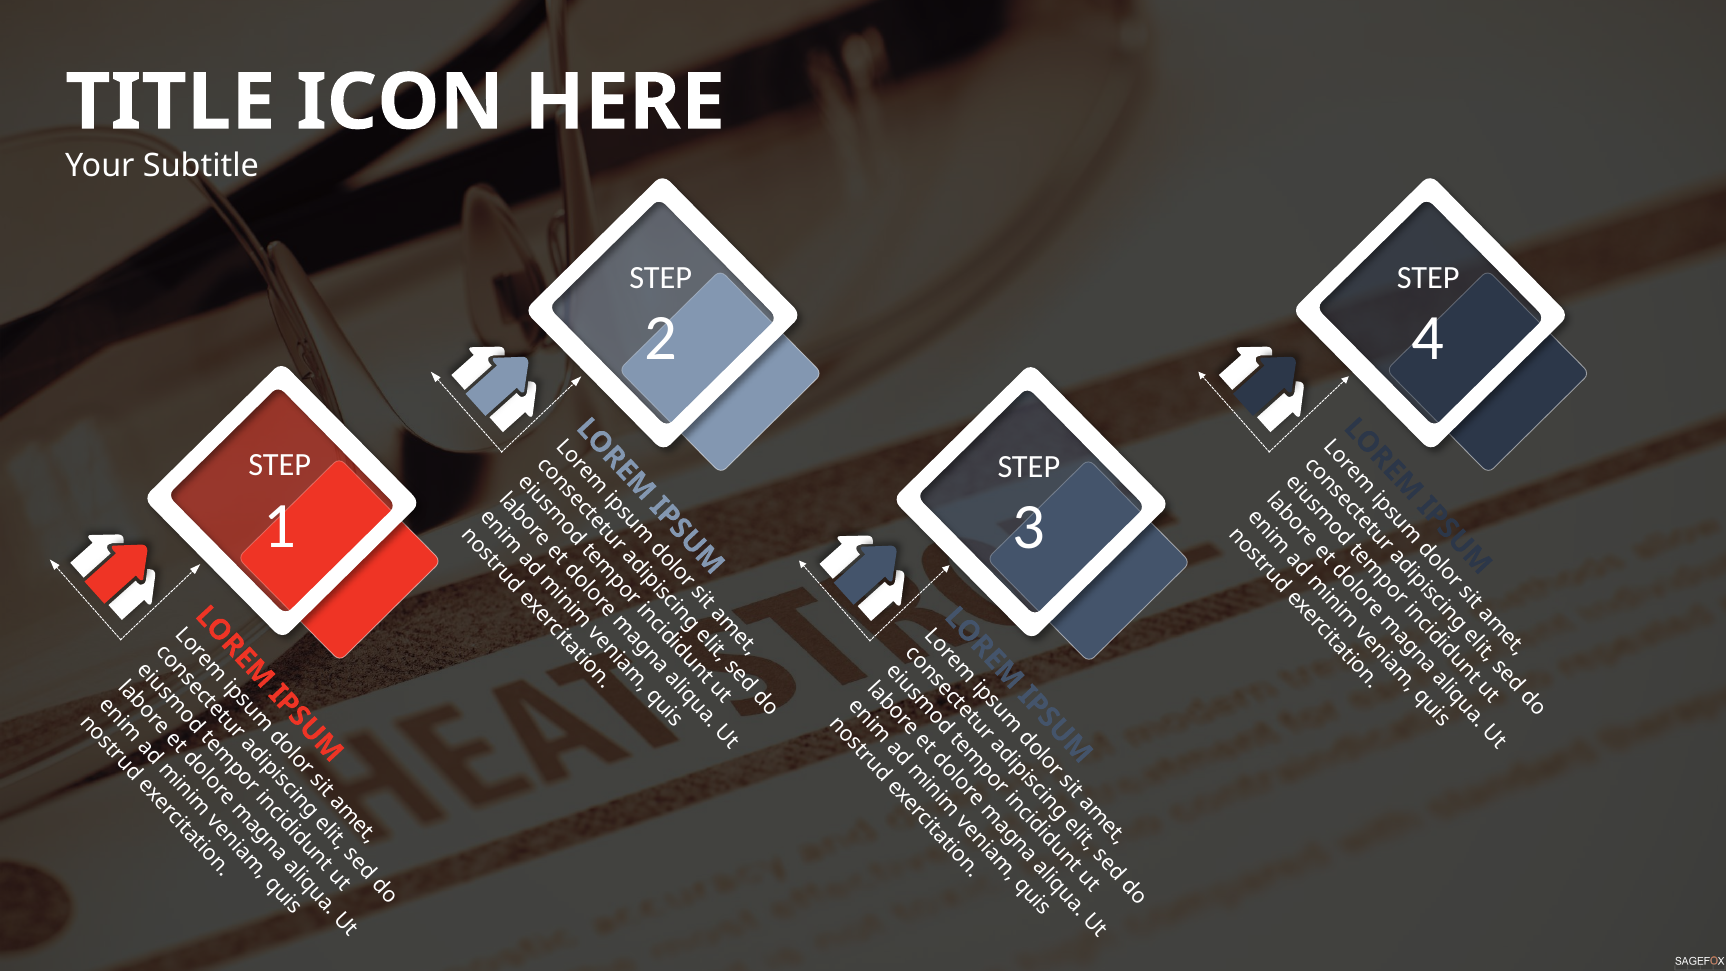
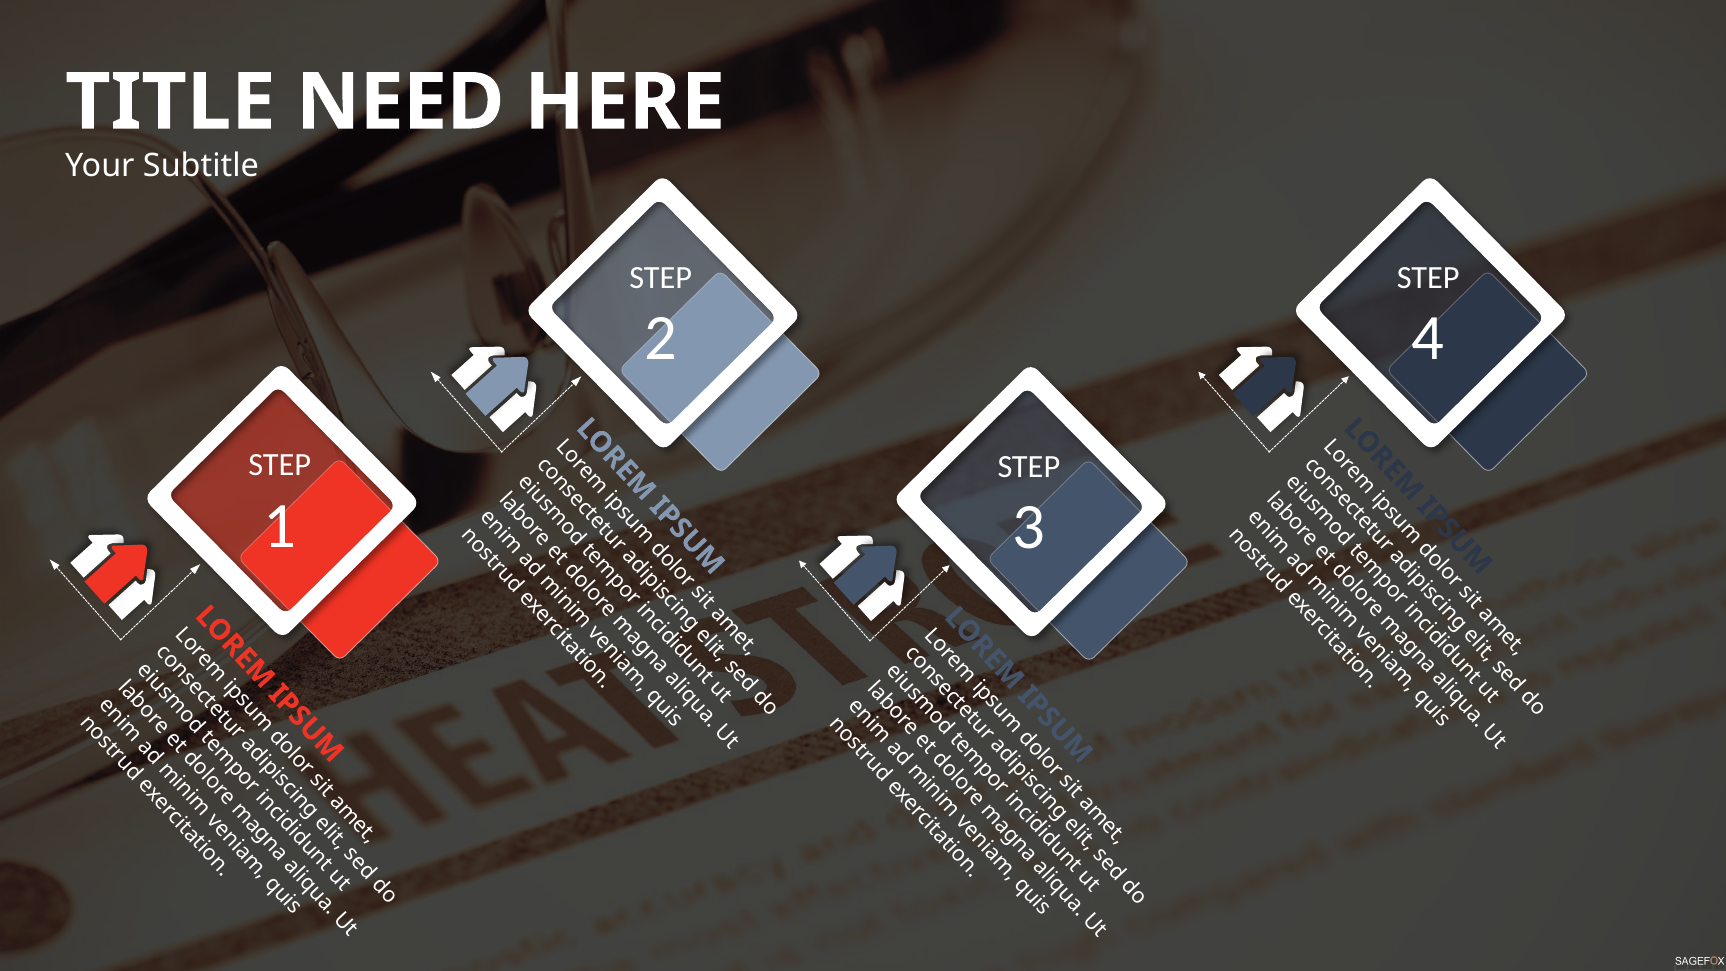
ICON: ICON -> NEED (400, 102)
